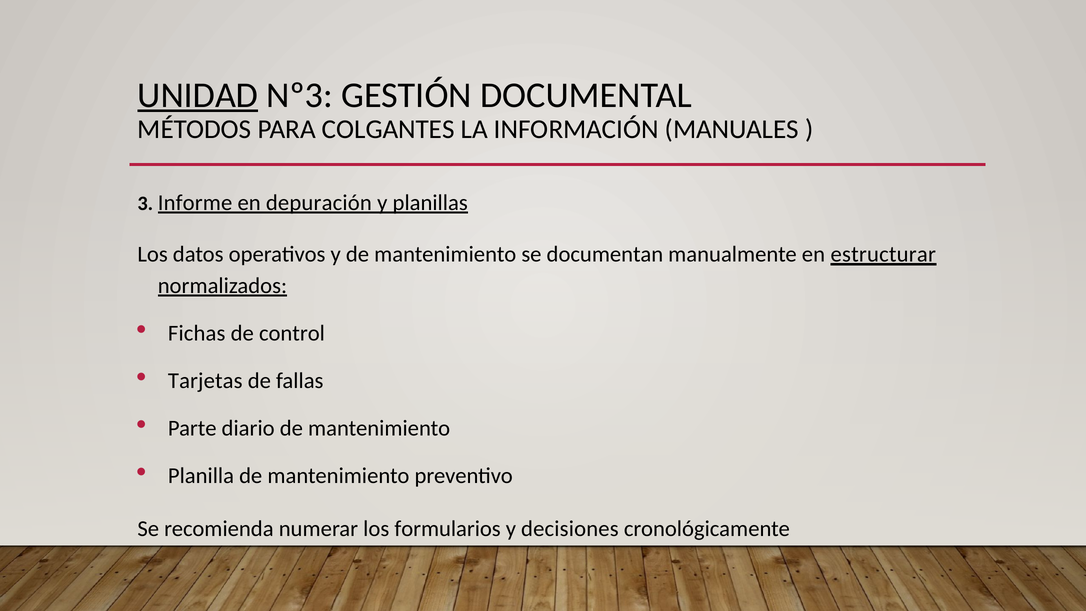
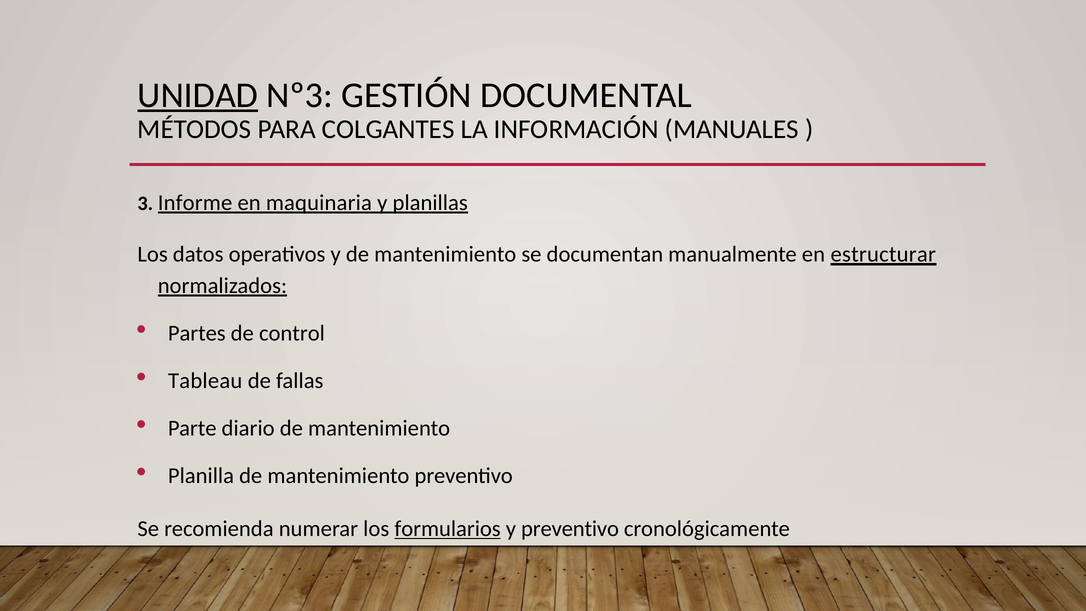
depuración: depuración -> maquinaria (319, 203)
Fichas: Fichas -> Partes (197, 333)
Tarjetas: Tarjetas -> Tableau (205, 381)
formularios underline: none -> present (448, 529)
y decisiones: decisiones -> preventivo (570, 529)
